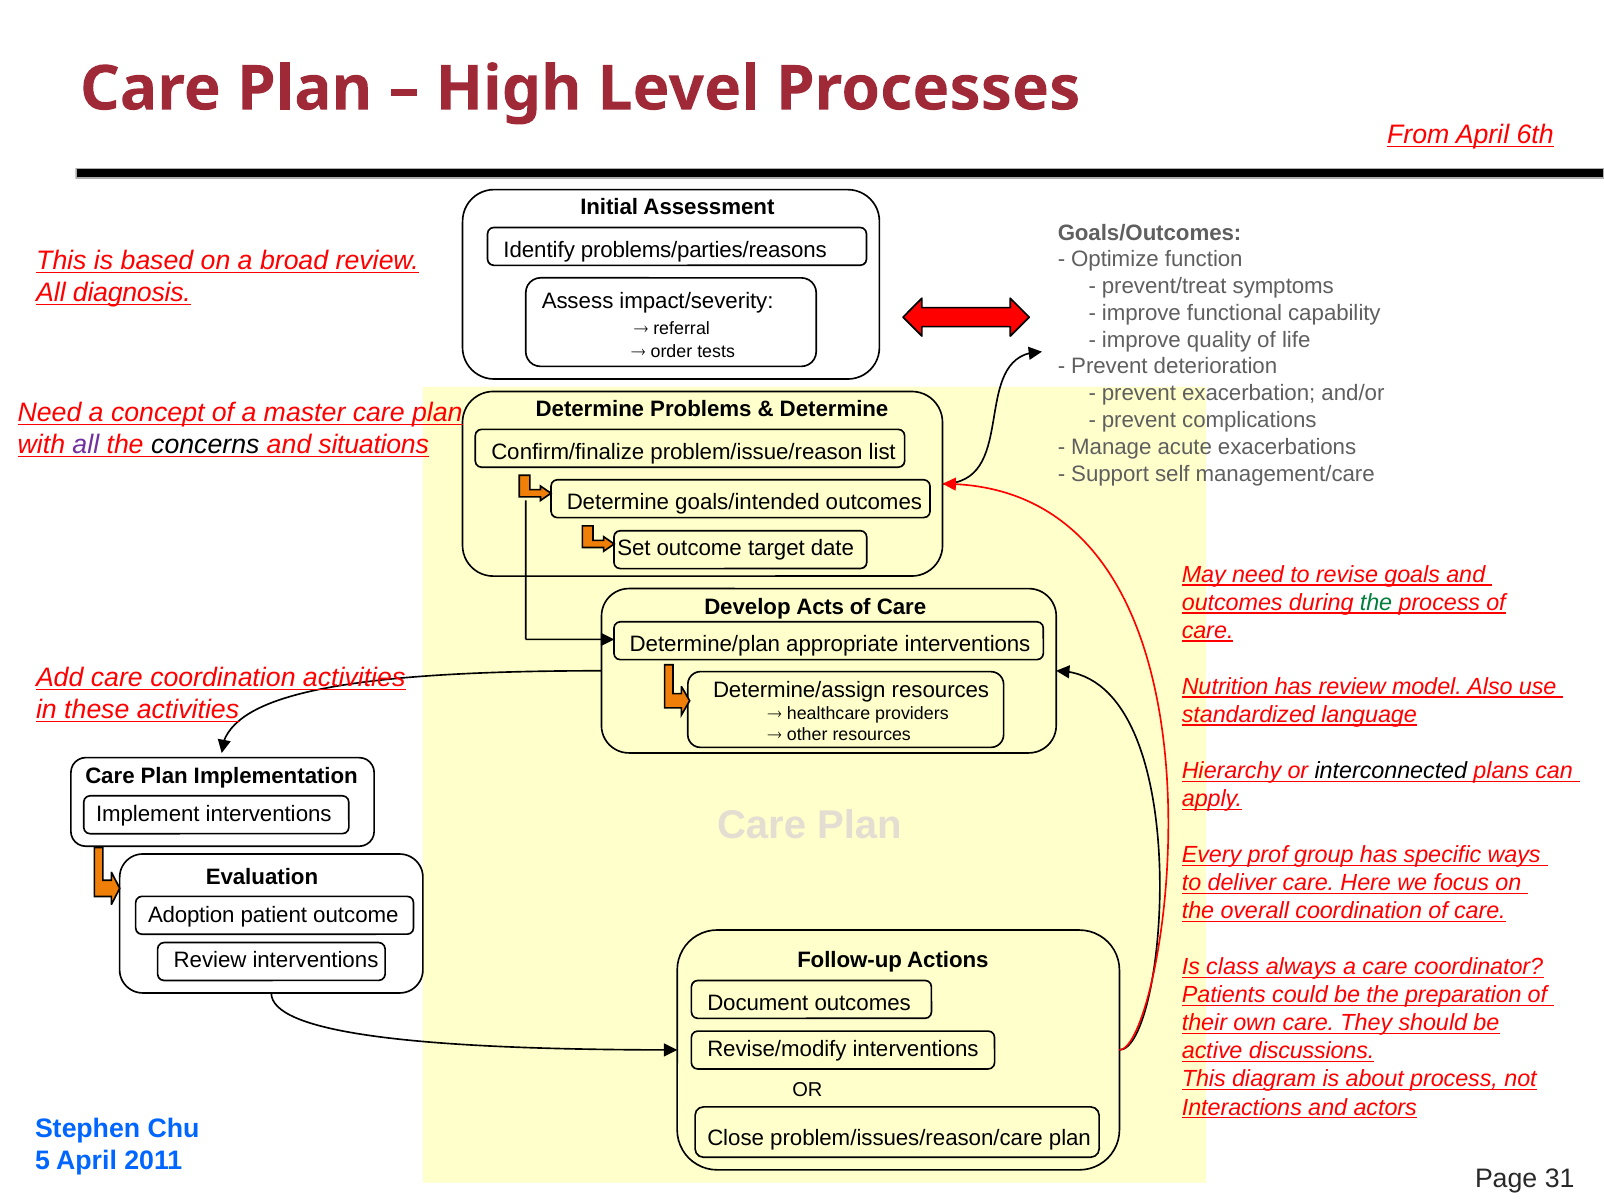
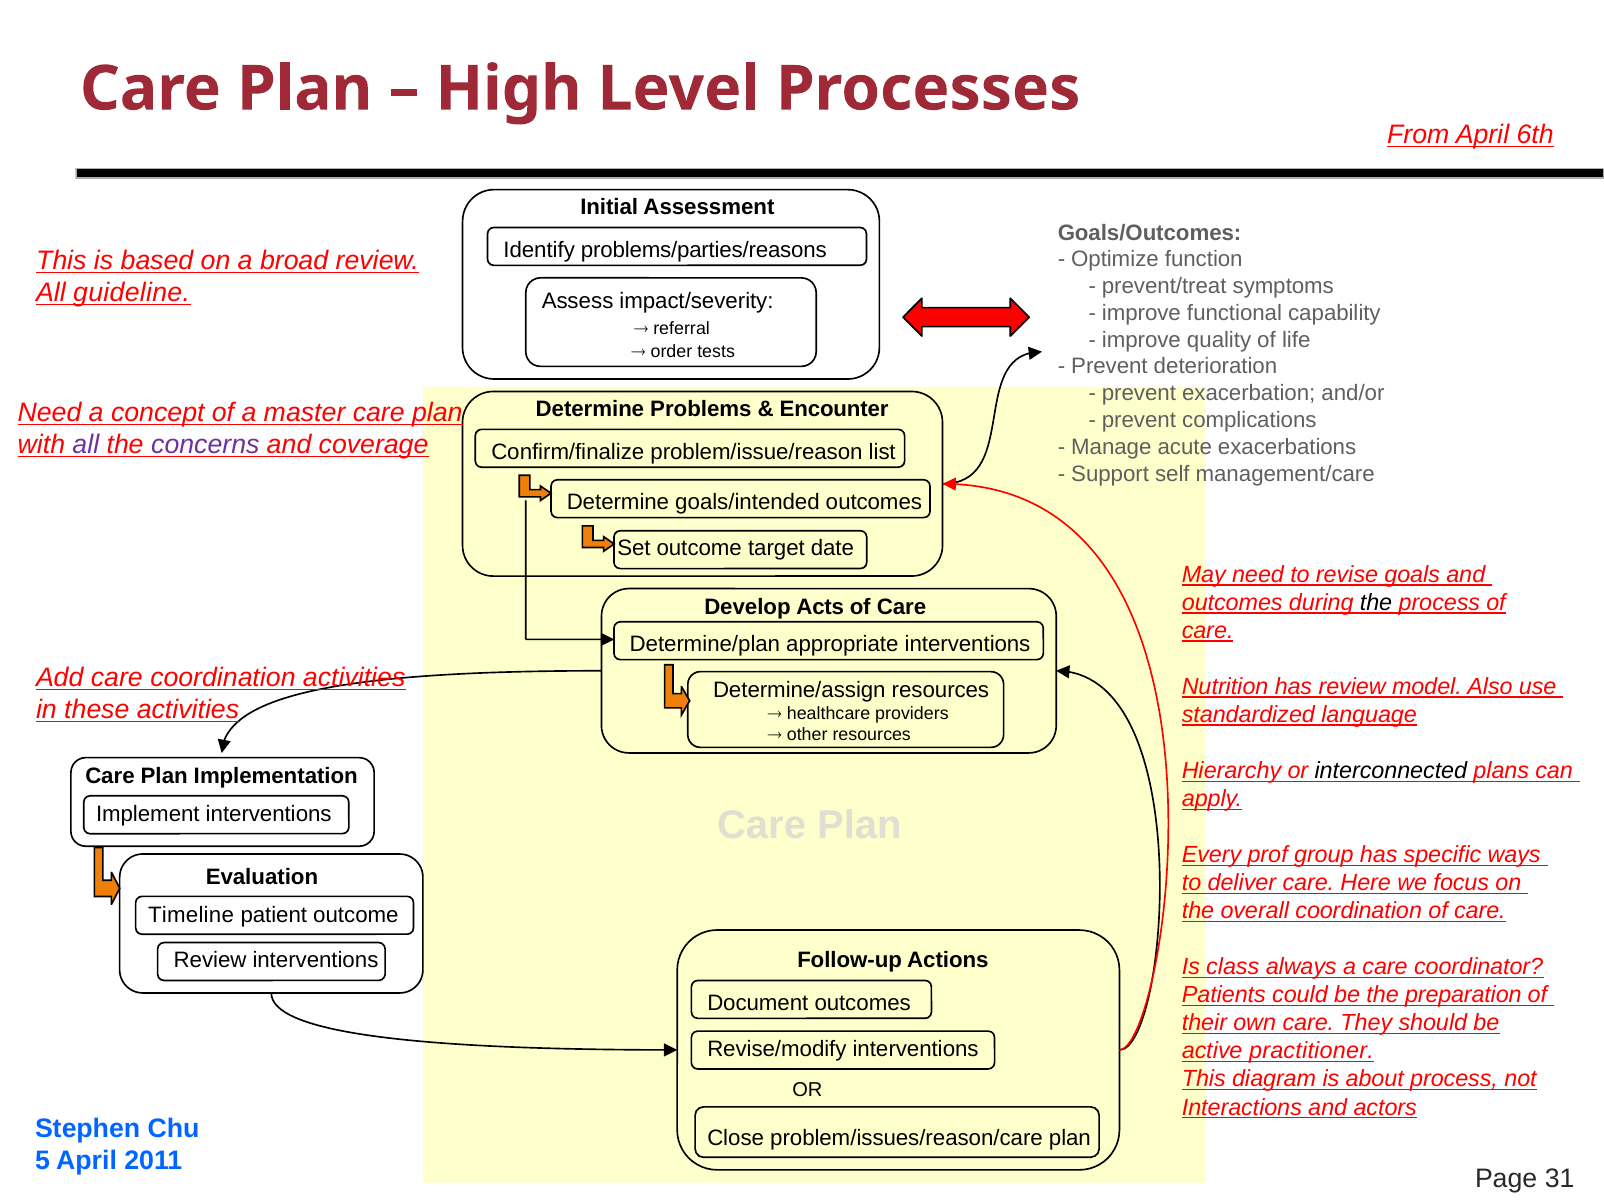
diagnosis: diagnosis -> guideline (132, 293)
Determine: Determine -> Encounter (834, 409)
concerns colour: black -> purple (205, 445)
situations: situations -> coverage (374, 445)
the colour: green -> black (1376, 603)
Adoption: Adoption -> Timeline (191, 915)
discussions: discussions -> practitioner (1311, 1051)
